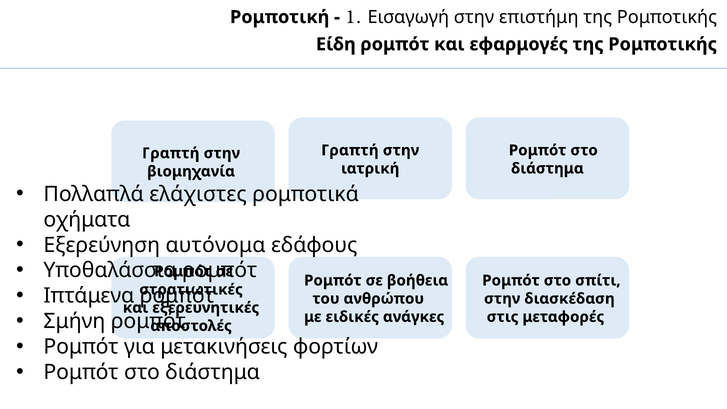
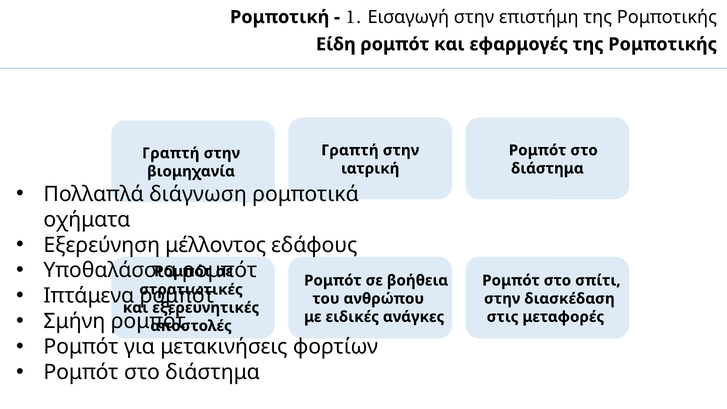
ελάχιστες: ελάχιστες -> διάγνωση (198, 194)
αυτόνομα: αυτόνομα -> μέλλοντος (216, 245)
